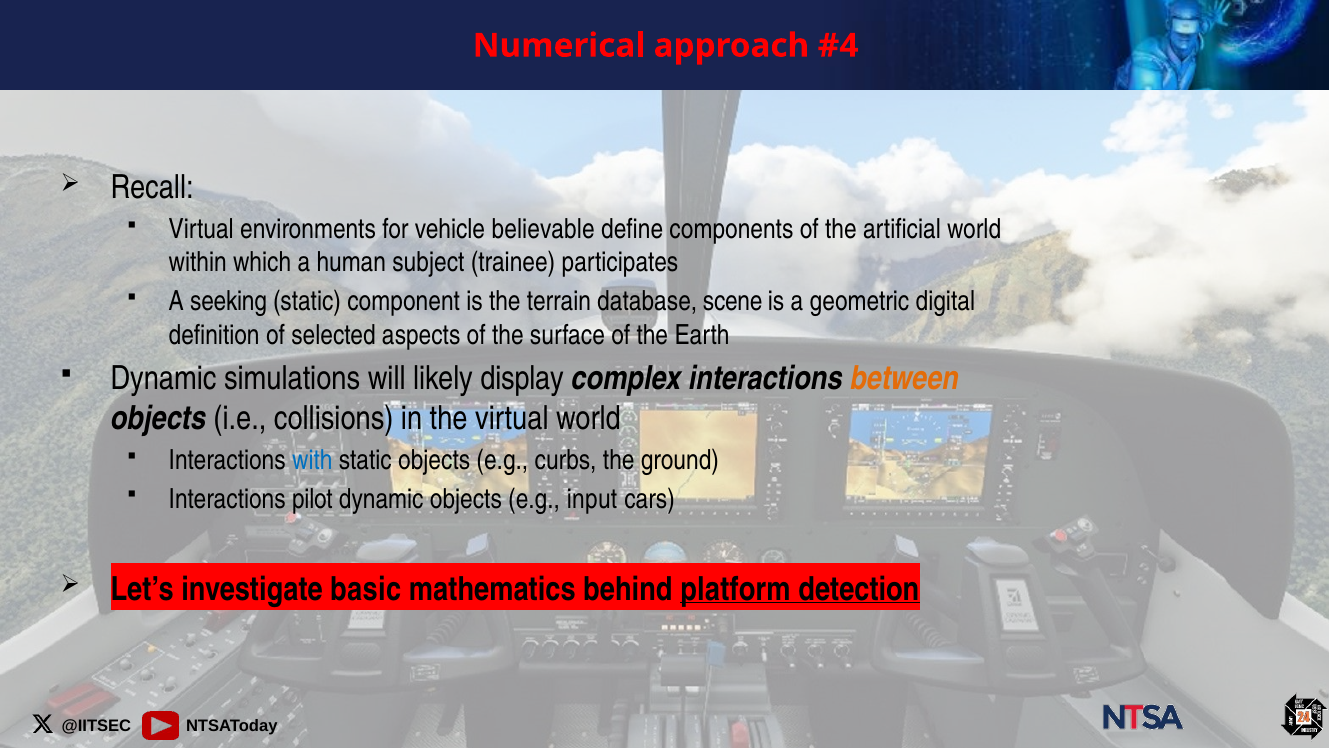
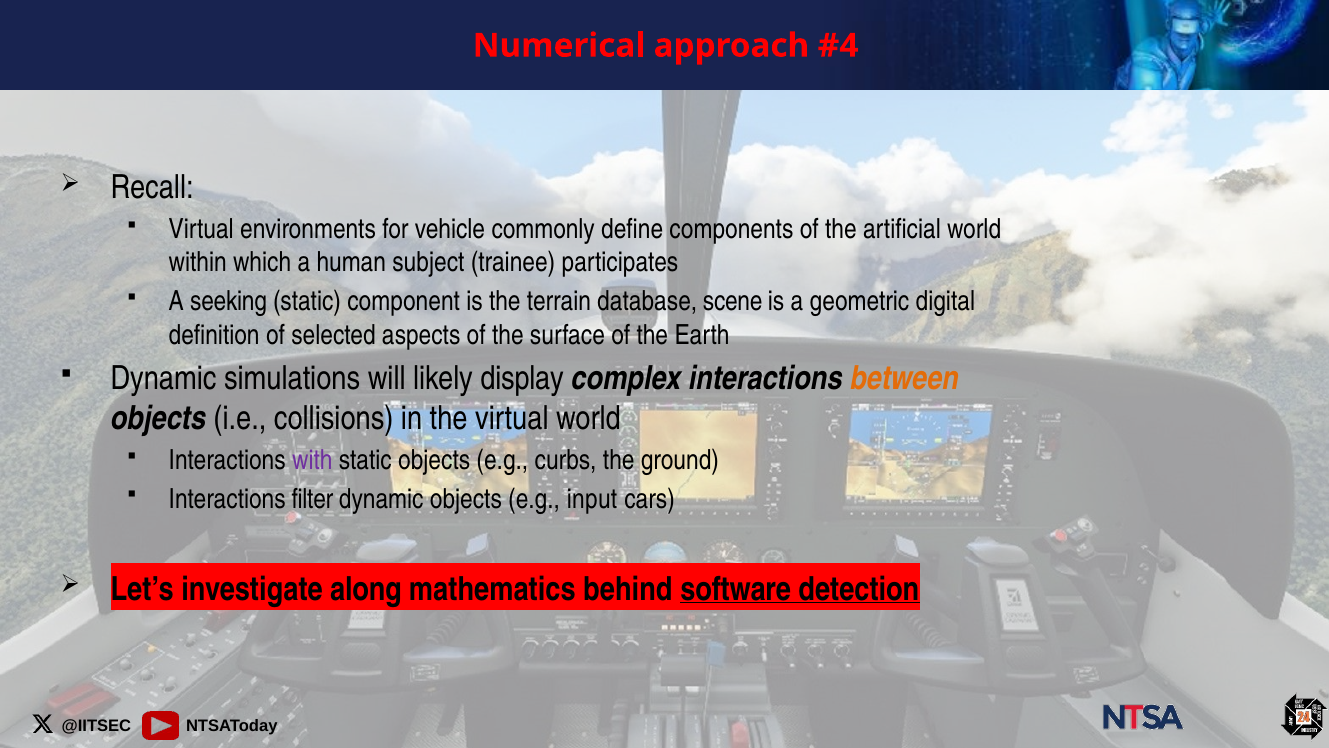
believable: believable -> commonly (543, 229)
with colour: blue -> purple (312, 460)
pilot: pilot -> filter (312, 499)
basic: basic -> along (366, 589)
platform: platform -> software (736, 589)
